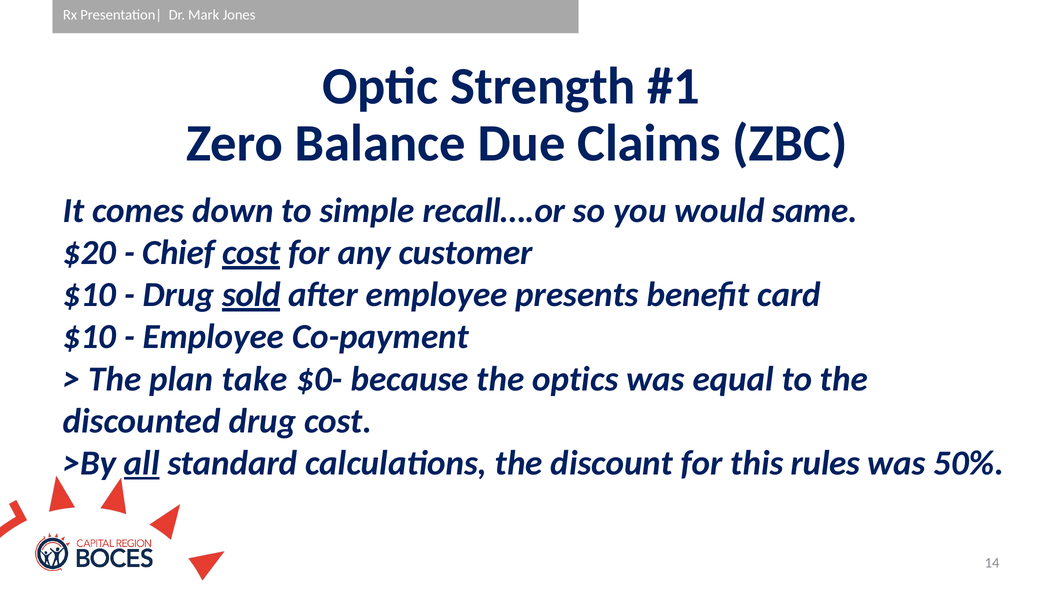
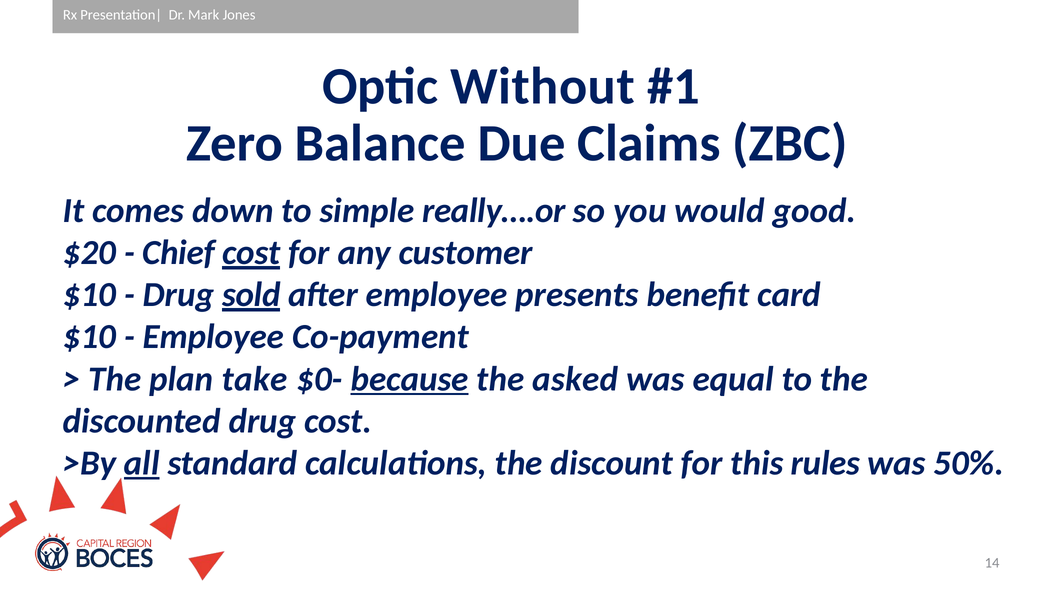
Strength: Strength -> Without (542, 86)
recall….or: recall….or -> really….or (494, 211)
same: same -> good (814, 211)
because underline: none -> present (410, 379)
optics: optics -> asked (575, 379)
